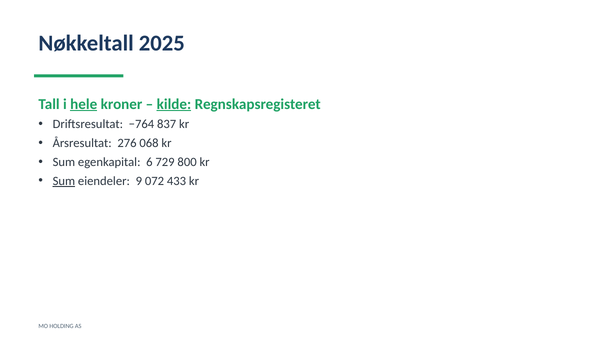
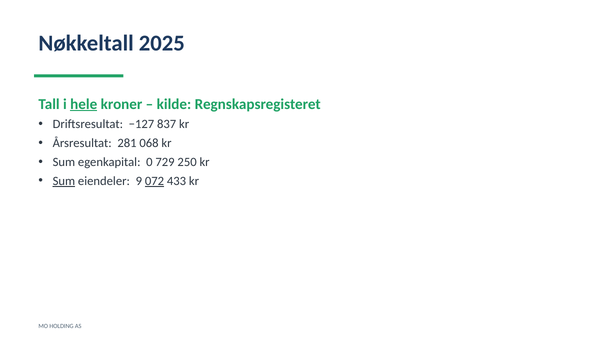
kilde underline: present -> none (174, 104)
−764: −764 -> −127 (141, 124)
276: 276 -> 281 (127, 143)
6: 6 -> 0 (149, 162)
800: 800 -> 250 (187, 162)
072 underline: none -> present (154, 181)
